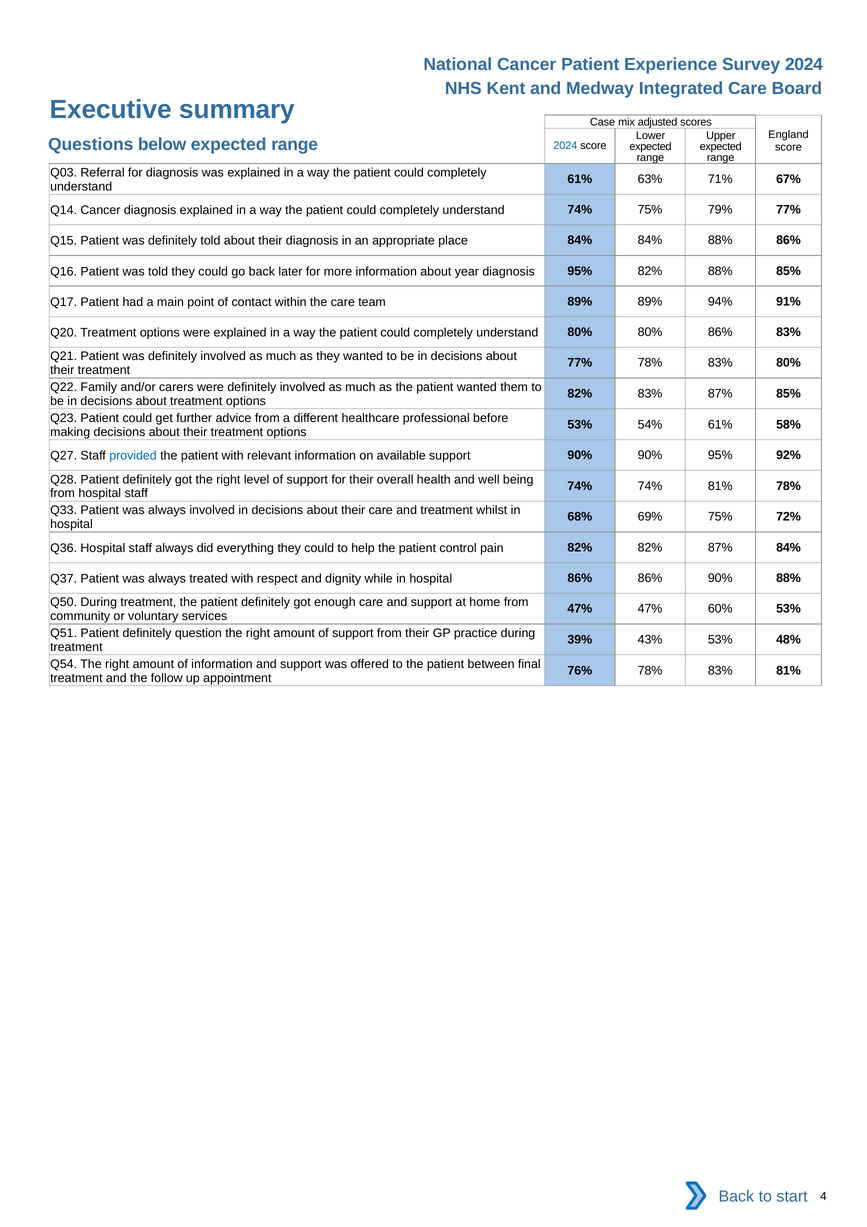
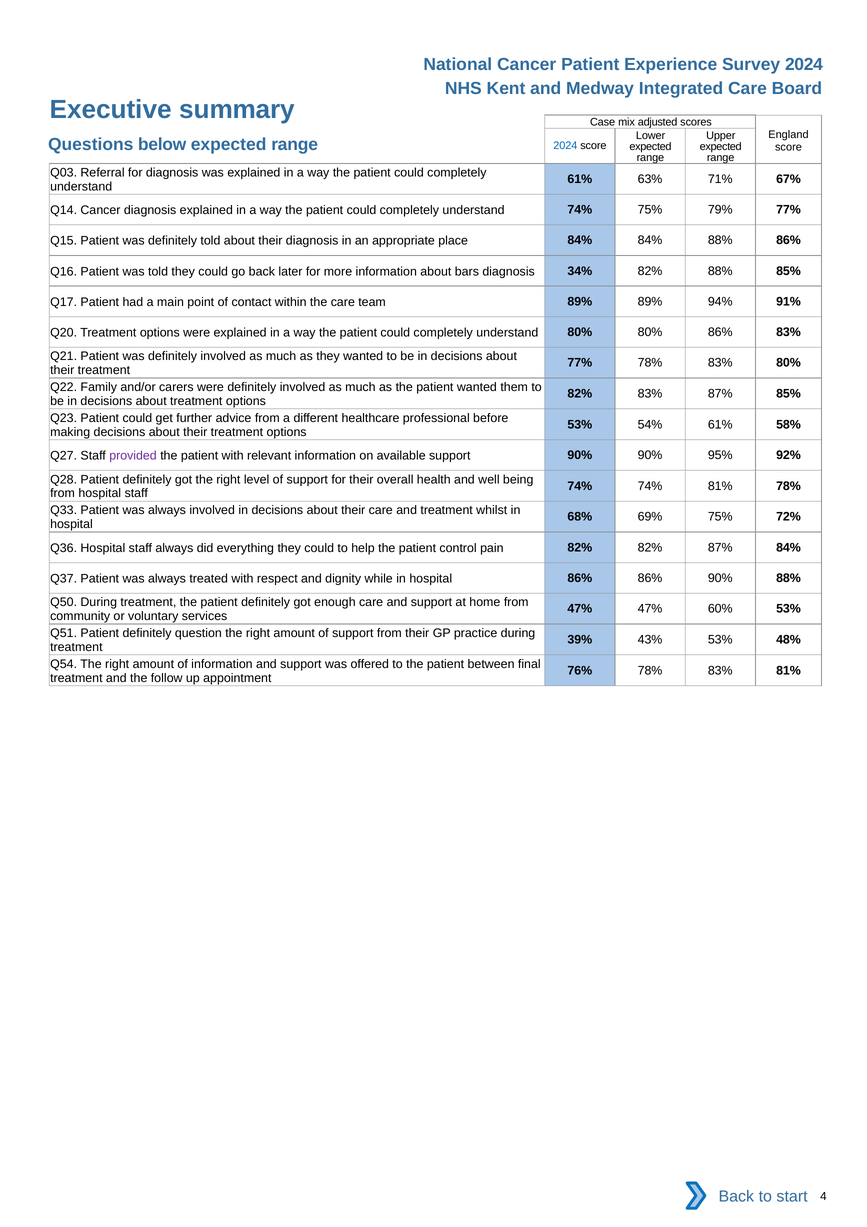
year: year -> bars (467, 271)
diagnosis 95%: 95% -> 34% (580, 271)
provided colour: blue -> purple (133, 456)
